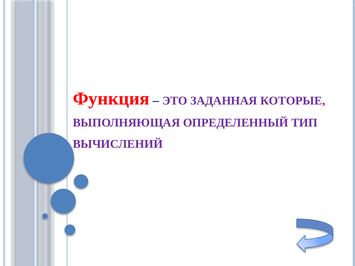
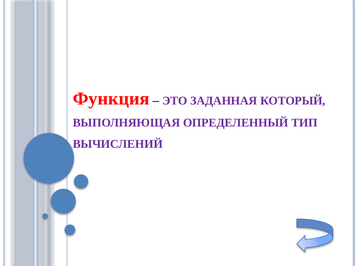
КОТОРЫЕ: КОТОРЫЕ -> КОТОРЫЙ (293, 101)
